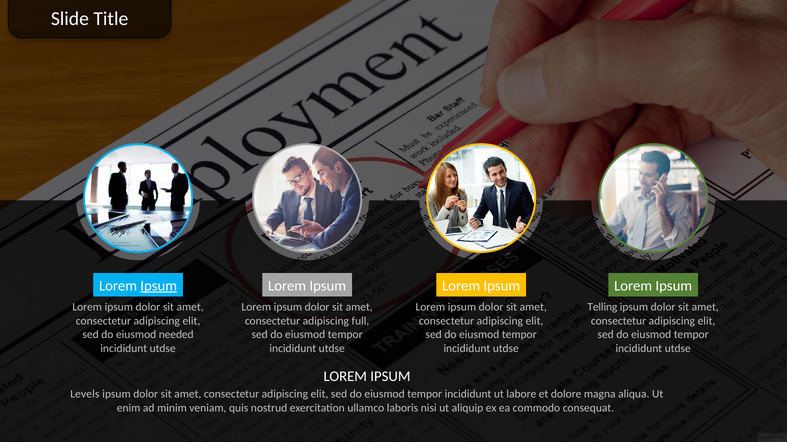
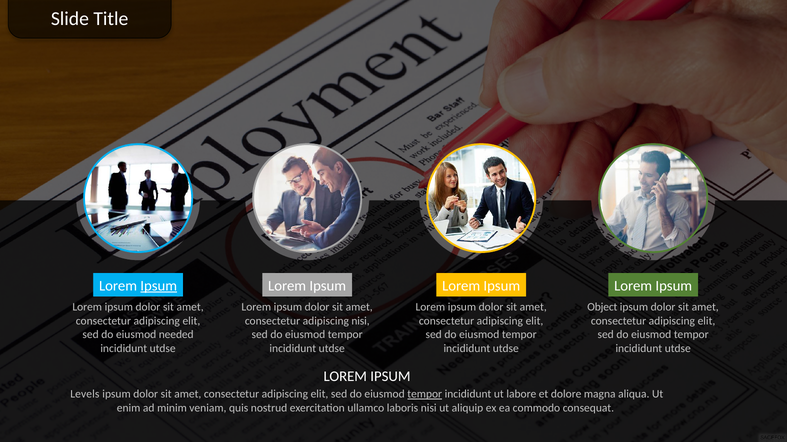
Telling: Telling -> Object (602, 307)
adipiscing full: full -> nisi (361, 321)
tempor underline: none -> present (425, 395)
